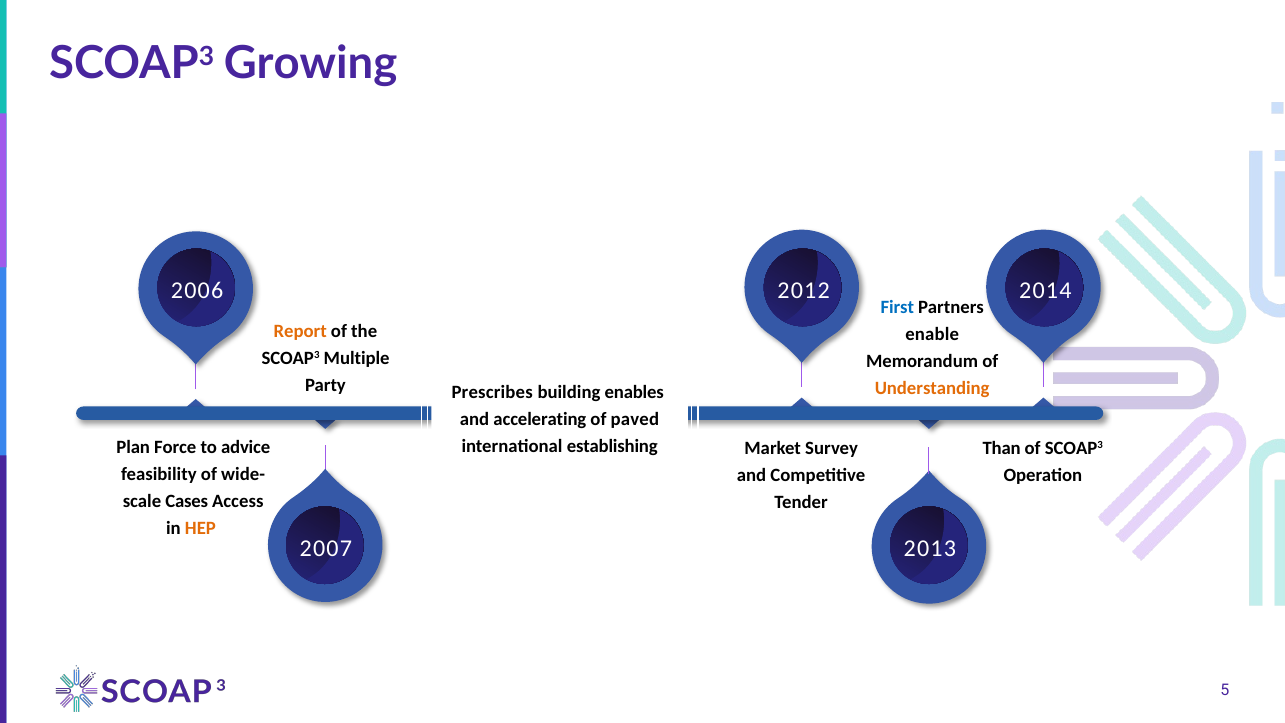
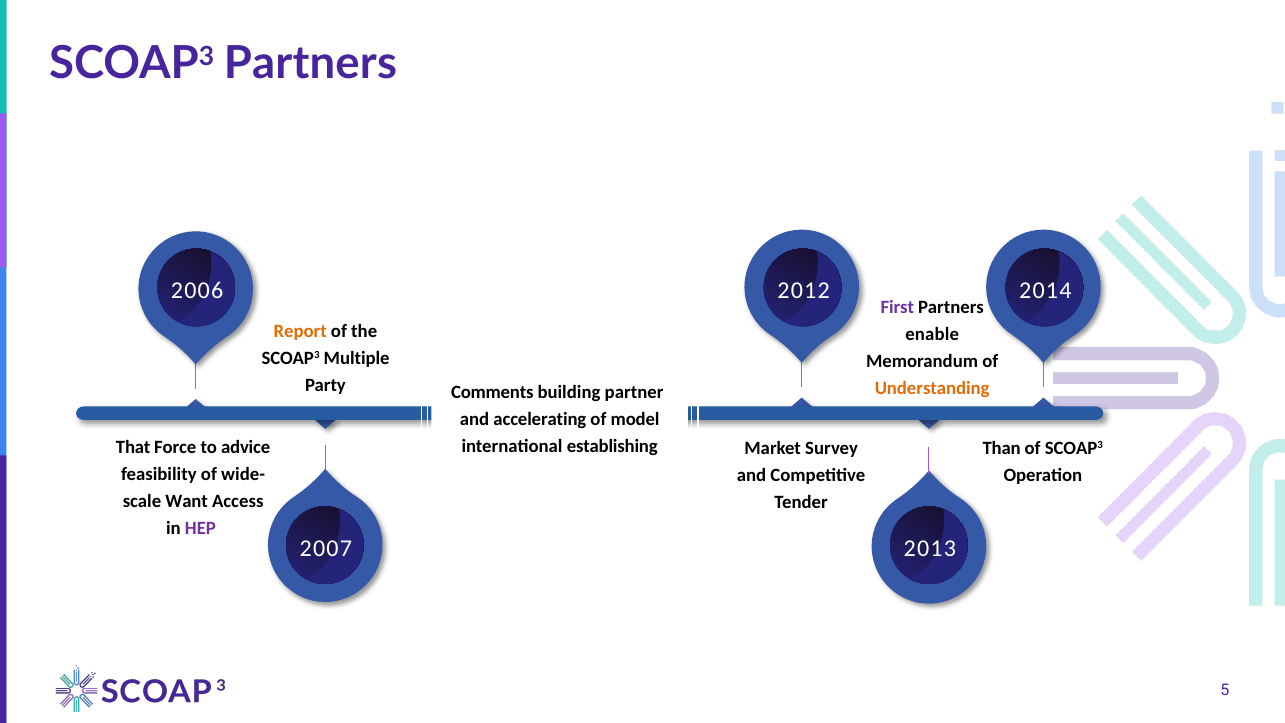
SCOAP3 Growing: Growing -> Partners (310, 64)
First colour: blue -> purple (897, 307)
Prescribes: Prescribes -> Comments (492, 393)
enables: enables -> partner (634, 393)
paved: paved -> model (635, 420)
Plan: Plan -> That (133, 447)
Cases: Cases -> Want (187, 501)
HEP colour: orange -> purple (200, 528)
